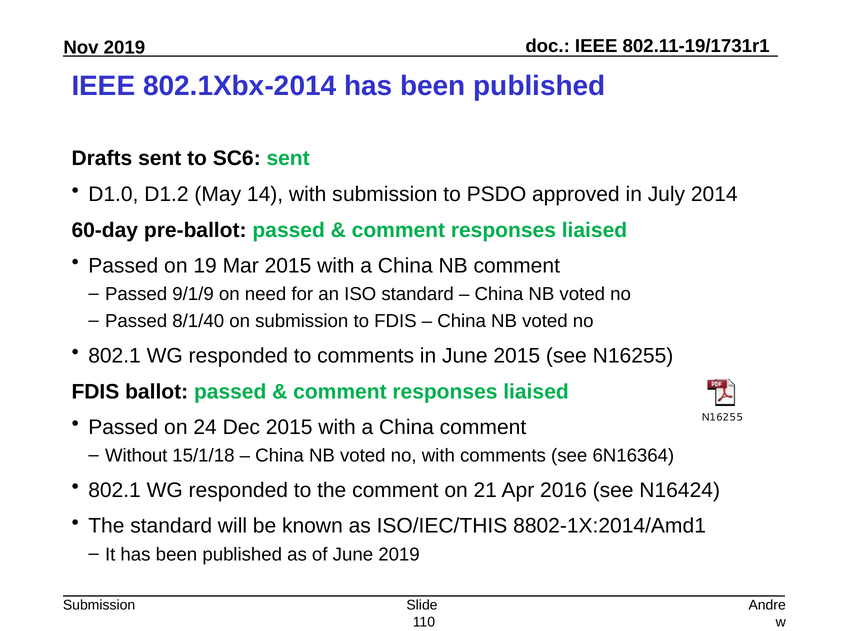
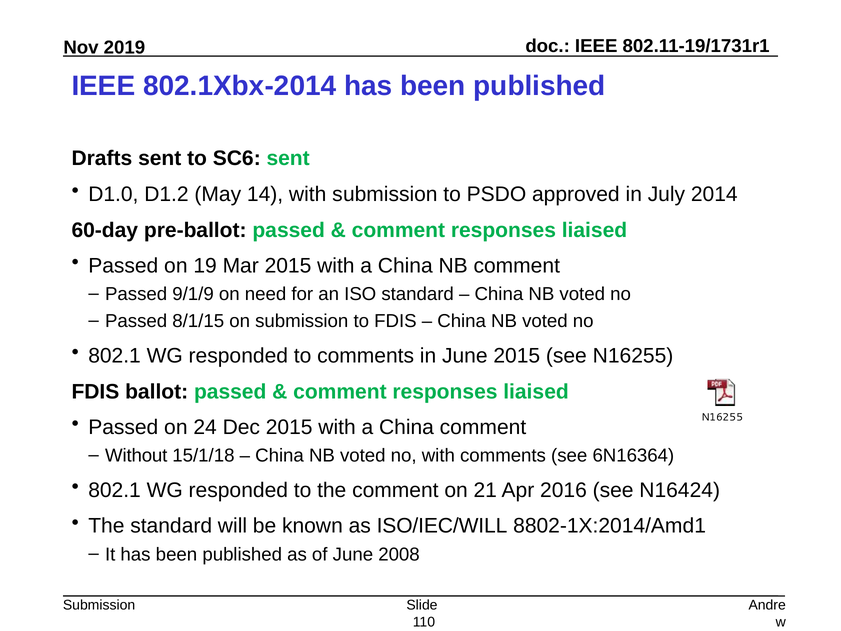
8/1/40: 8/1/40 -> 8/1/15 (198, 321)
ISO/IEC/THIS: ISO/IEC/THIS -> ISO/IEC/WILL (442, 526)
June 2019: 2019 -> 2008 (399, 554)
